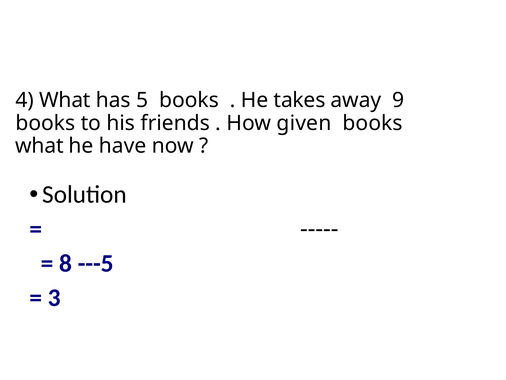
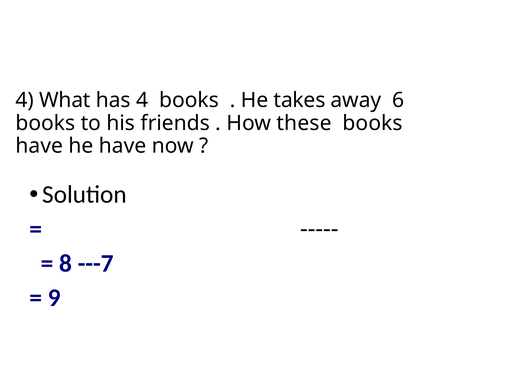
has 5: 5 -> 4 (142, 100)
9: 9 -> 6 (398, 100)
given: given -> these (304, 123)
what: what -> have (39, 146)
---5: ---5 -> ---7 (96, 263)
3: 3 -> 9 (54, 297)
